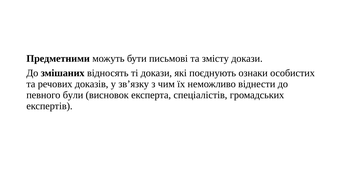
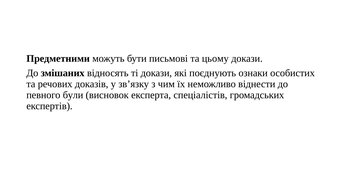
змісту: змісту -> цьому (215, 58)
